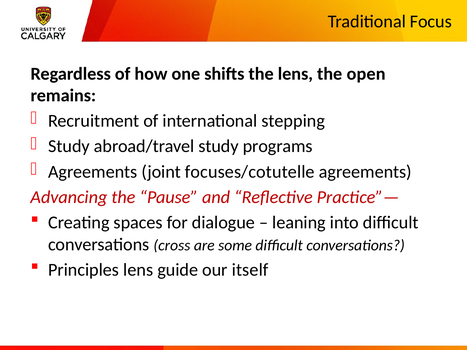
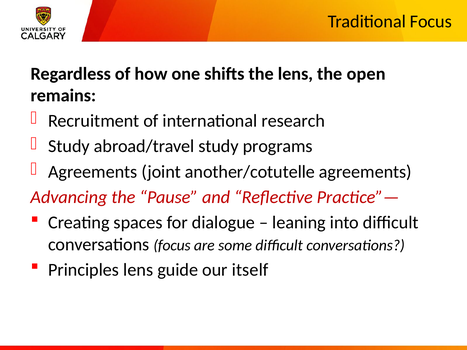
stepping: stepping -> research (293, 121)
focuses/cotutelle: focuses/cotutelle -> another/cotutelle (250, 172)
conversations cross: cross -> focus (172, 245)
